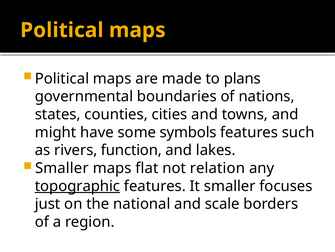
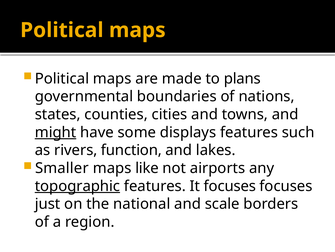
might underline: none -> present (56, 132)
symbols: symbols -> displays (188, 132)
flat: flat -> like (147, 168)
relation: relation -> airports (218, 168)
It smaller: smaller -> focuses (230, 186)
